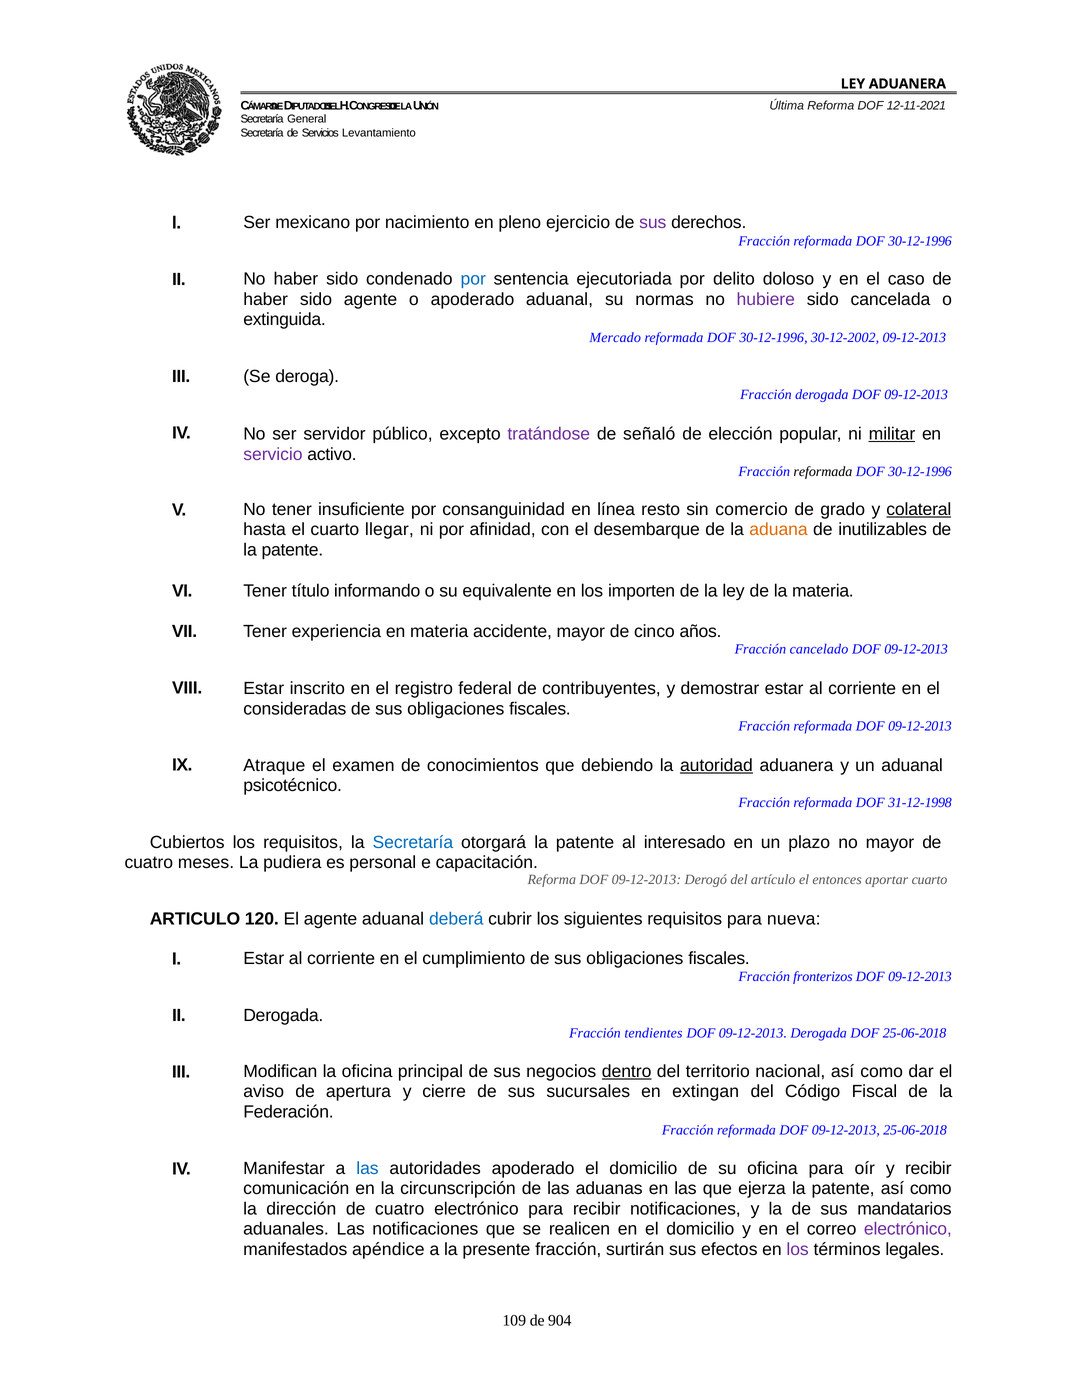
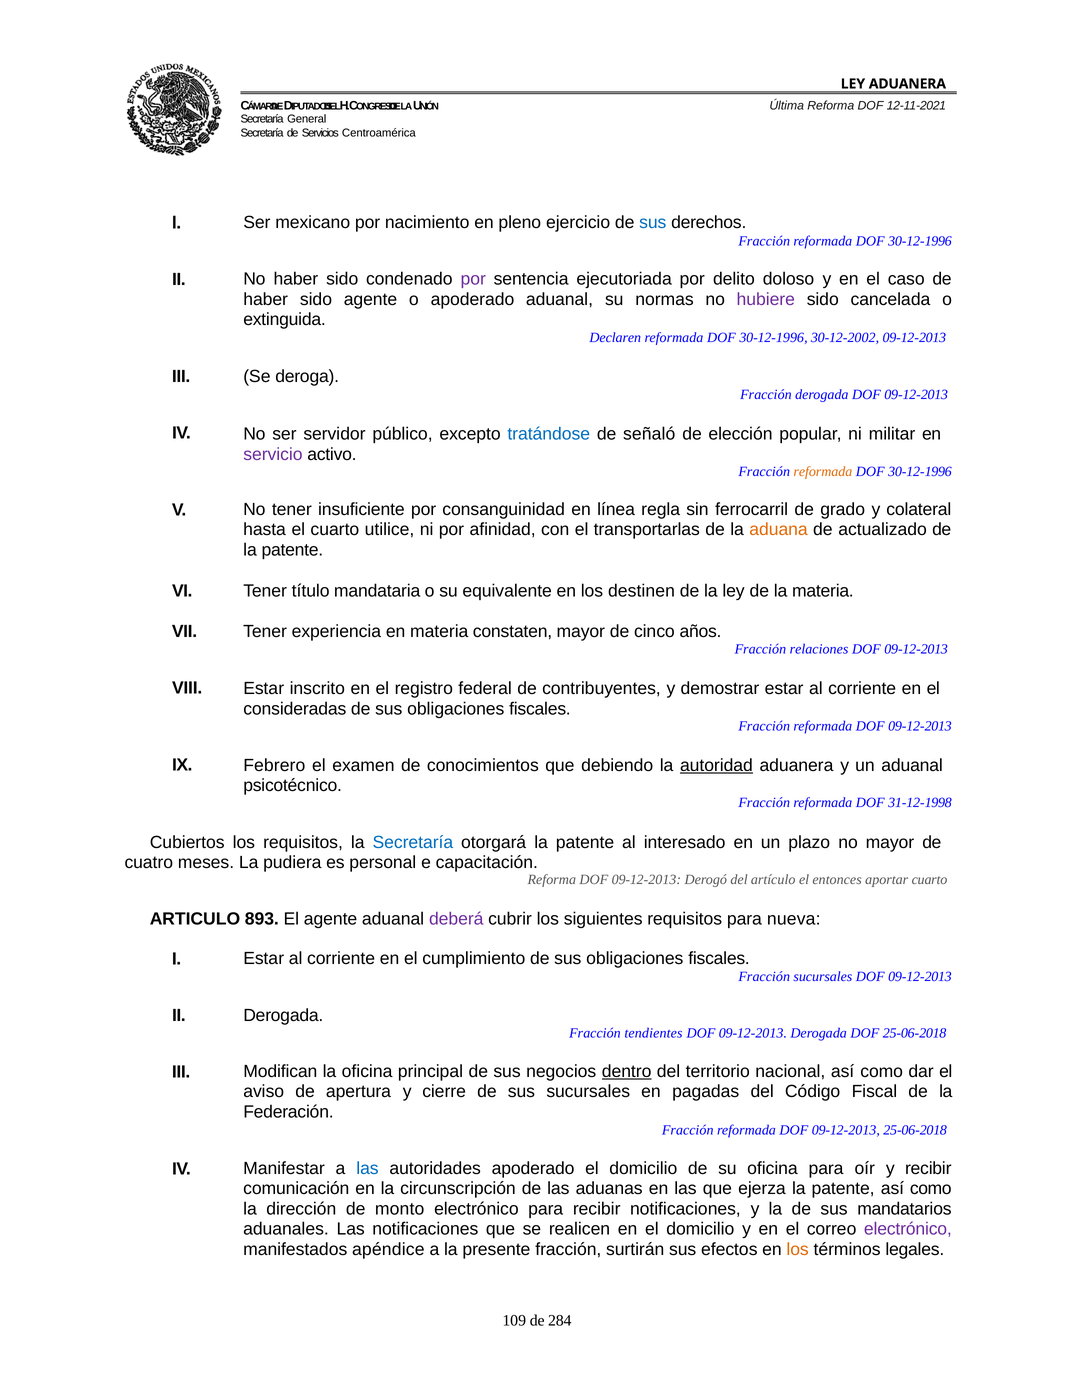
Levantamiento: Levantamiento -> Centroamérica (379, 133)
sus colour: purple -> blue (653, 222)
por colour: blue -> purple (473, 279)
Mercado: Mercado -> Declaren (615, 337)
tratándose colour: purple -> blue (549, 433)
militar underline: present -> none (892, 433)
reformada colour: black -> orange (823, 471)
resto: resto -> regla (661, 509)
comercio: comercio -> ferrocarril (752, 509)
colateral underline: present -> none (919, 509)
llegar: llegar -> utilice (389, 529)
desembarque: desembarque -> transportarlas (647, 529)
inutilizables: inutilizables -> actualizado (883, 529)
informando: informando -> mandataria (377, 591)
importen: importen -> destinen (641, 591)
accidente: accidente -> constaten (513, 631)
cancelado: cancelado -> relaciones (819, 649)
Atraque: Atraque -> Febrero (274, 765)
120: 120 -> 893 (262, 918)
deberá colour: blue -> purple (456, 918)
Fracción fronterizos: fronterizos -> sucursales (823, 976)
extingan: extingan -> pagadas (706, 1091)
dirección de cuatro: cuatro -> monto (400, 1208)
los colour: purple -> orange (798, 1249)
904: 904 -> 284 (560, 1320)
